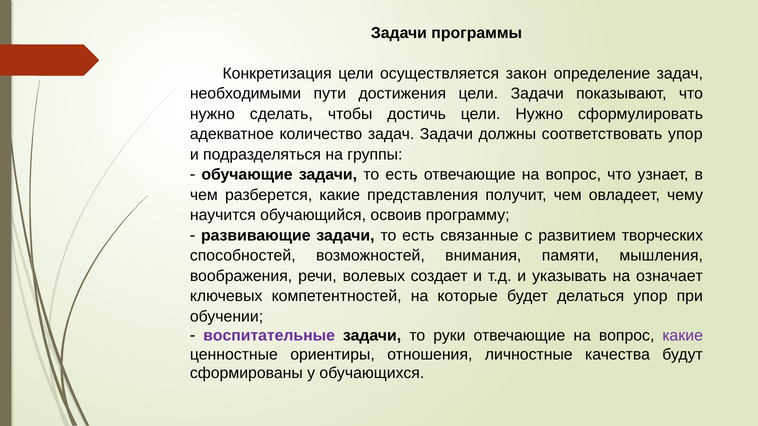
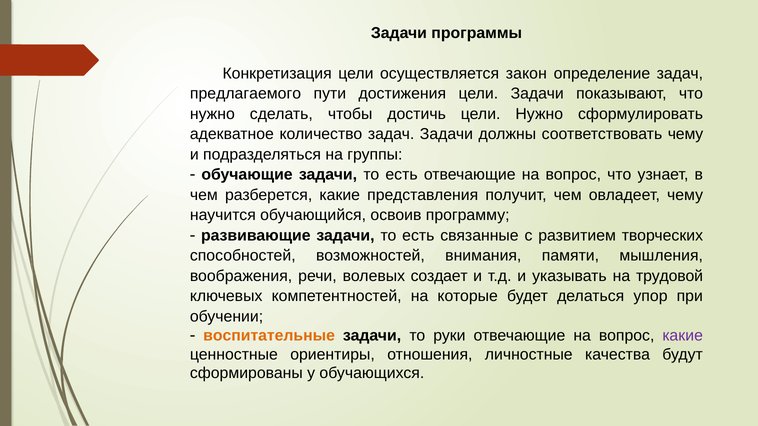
необходимыми: необходимыми -> предлагаемого (246, 94)
соответствовать упор: упор -> чему (685, 134)
означает: означает -> трудовой (670, 276)
воспитательные colour: purple -> orange (269, 336)
